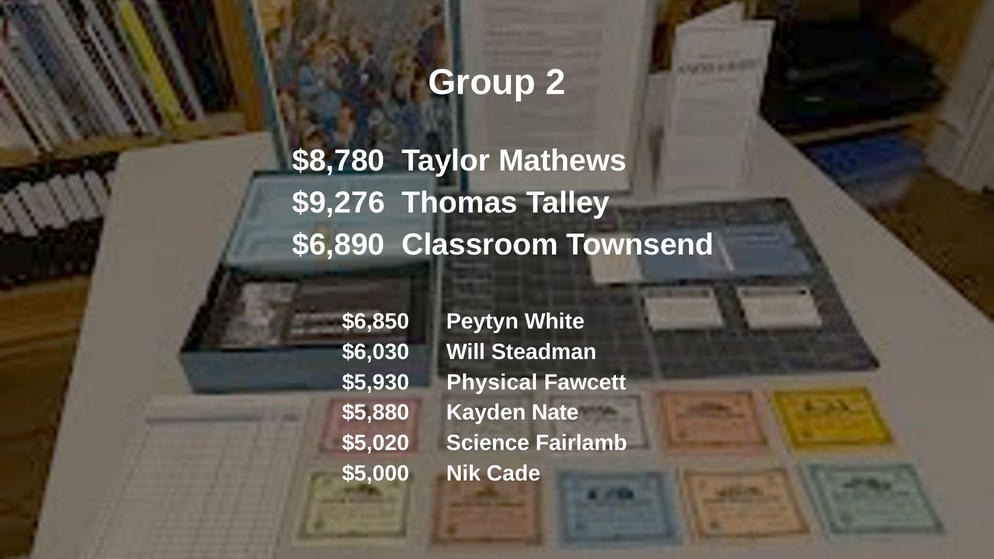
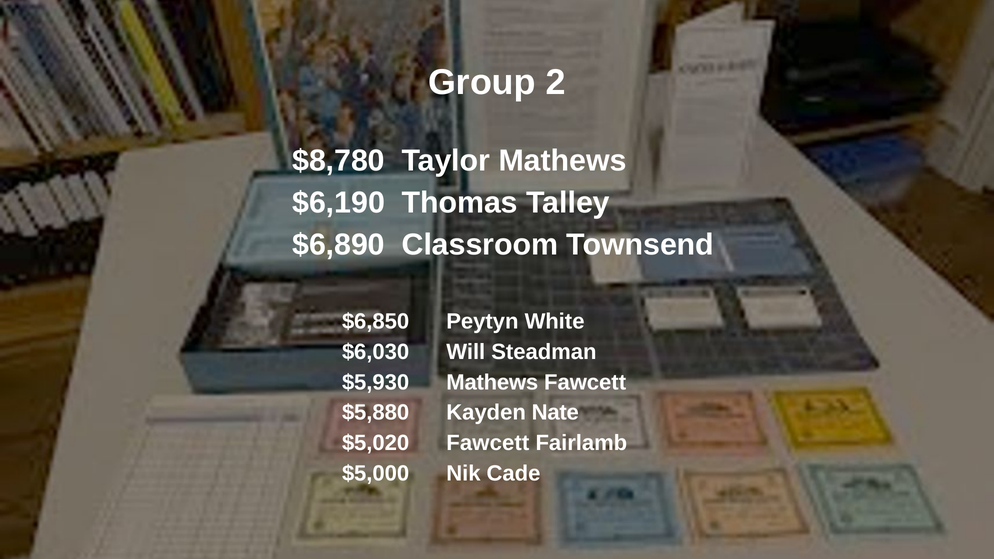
$9,276: $9,276 -> $6,190 (339, 203)
$5,930 Physical: Physical -> Mathews (492, 382)
$5,020 Science: Science -> Fawcett (488, 443)
